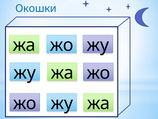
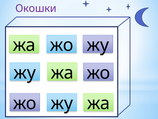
Окошки colour: blue -> purple (36, 8)
